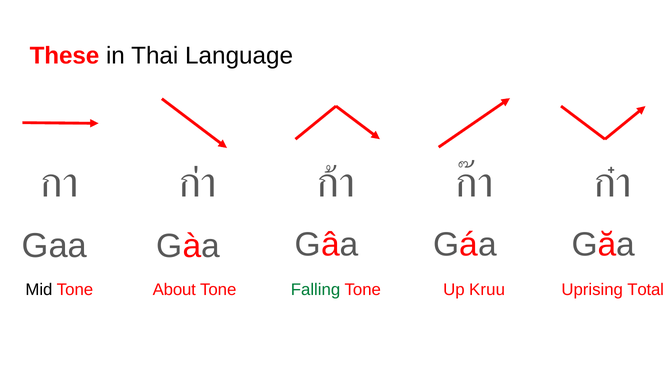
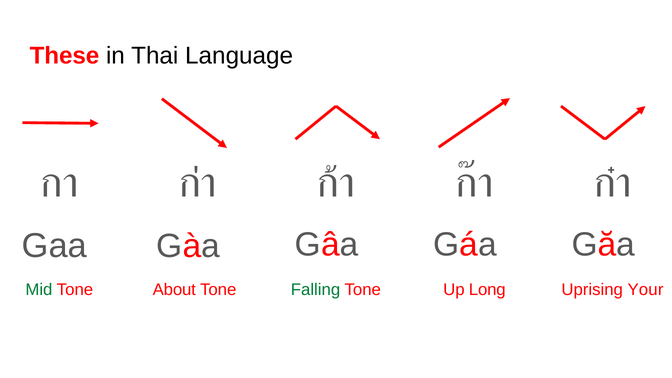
Mid colour: black -> green (39, 290)
Kruu: Kruu -> Long (487, 290)
Total: Total -> Your (645, 290)
